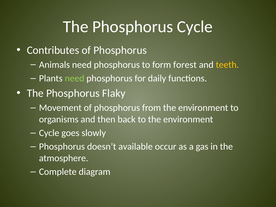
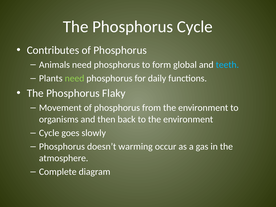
forest: forest -> global (185, 65)
teeth colour: yellow -> light blue (227, 65)
available: available -> warming (136, 147)
